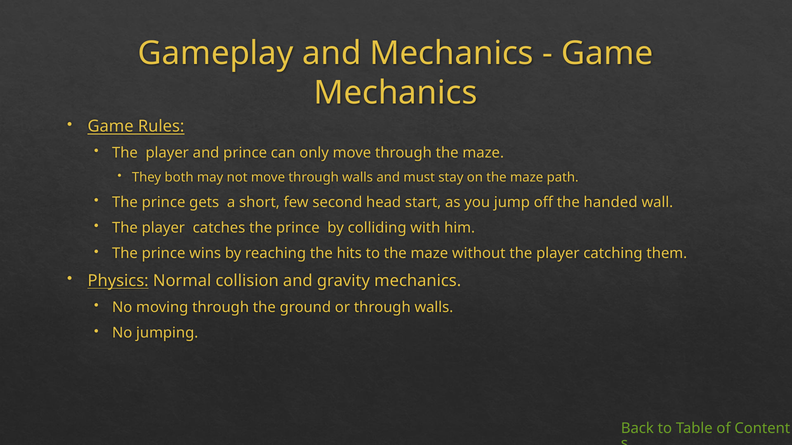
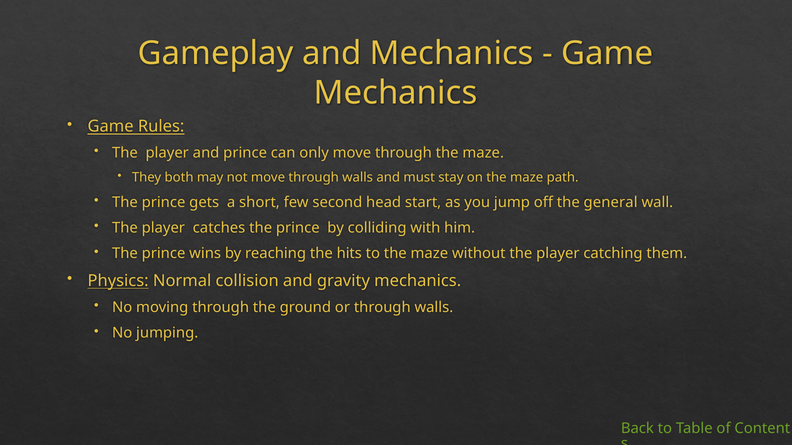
handed: handed -> general (611, 202)
